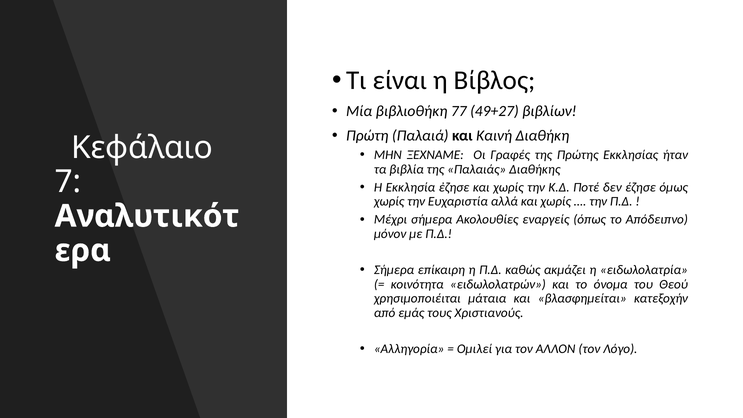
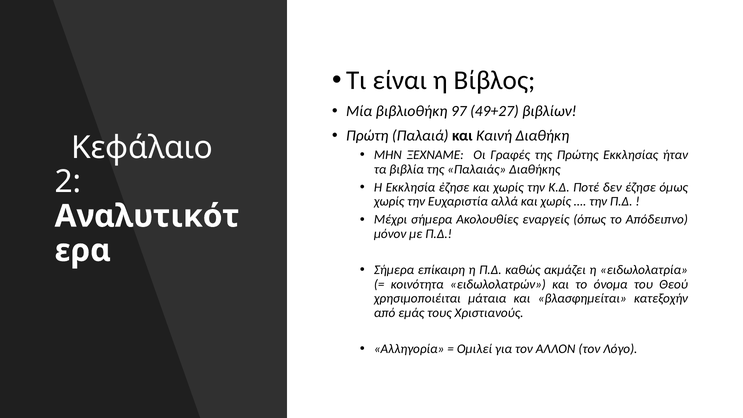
77: 77 -> 97 (459, 111)
7: 7 -> 2 (68, 182)
